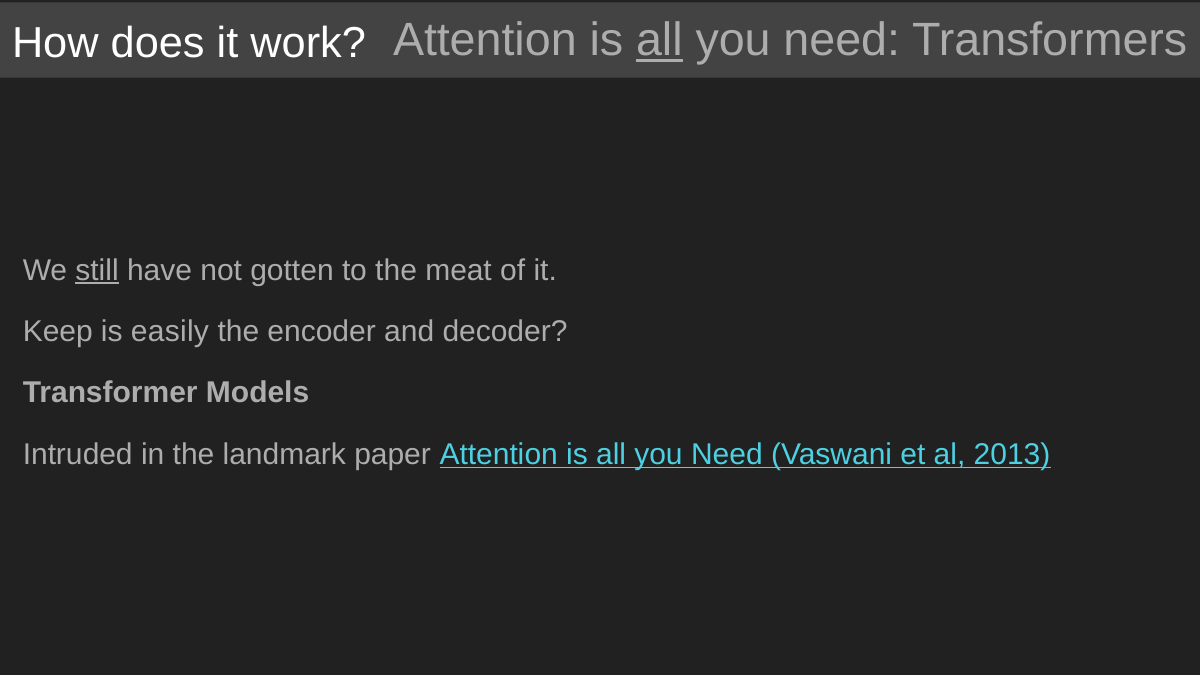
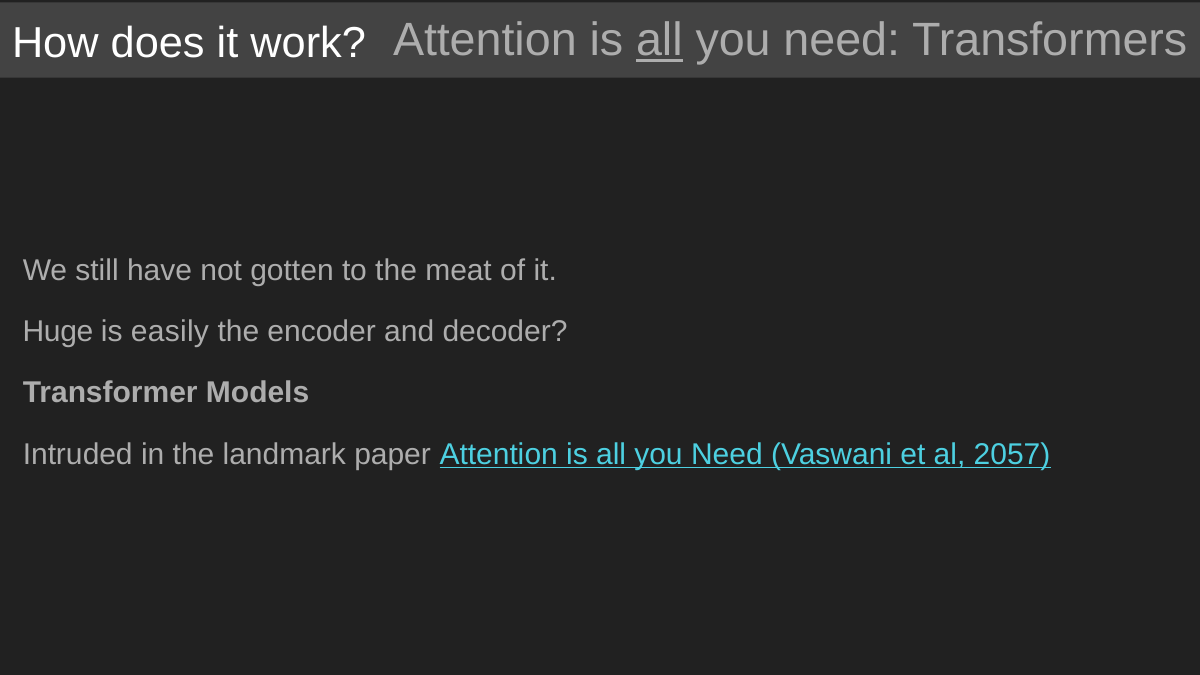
still underline: present -> none (97, 270)
Keep: Keep -> Huge (58, 332)
2013: 2013 -> 2057 (1012, 454)
